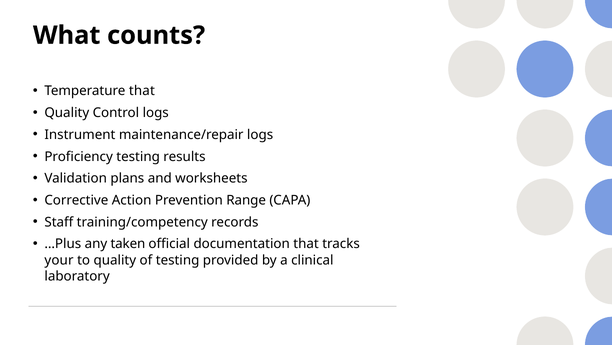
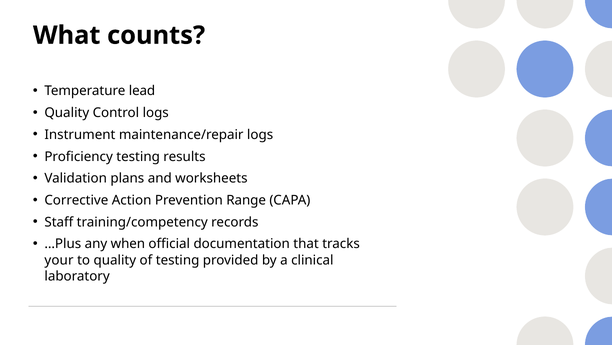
Temperature that: that -> lead (142, 91)
taken: taken -> when (128, 244)
